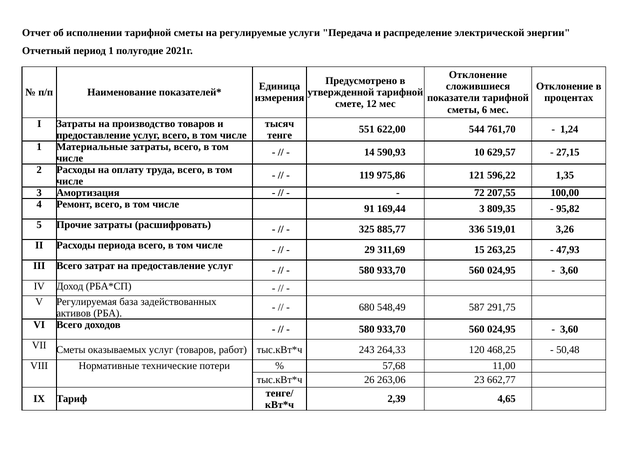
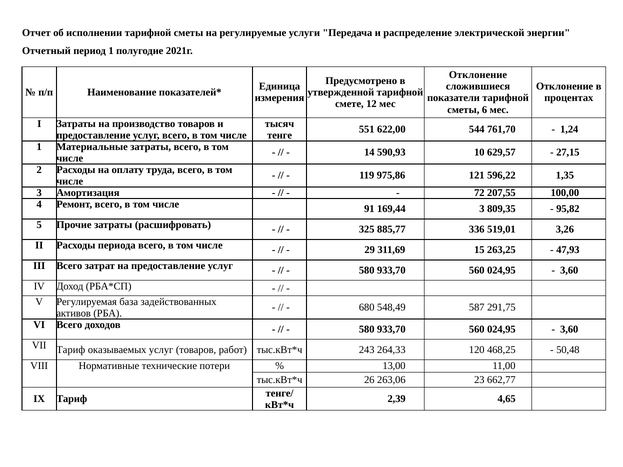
VII Сметы: Сметы -> Тариф (71, 350)
57,68: 57,68 -> 13,00 (394, 366)
